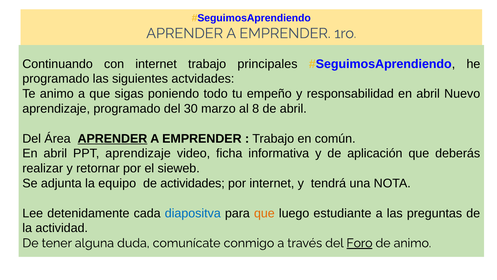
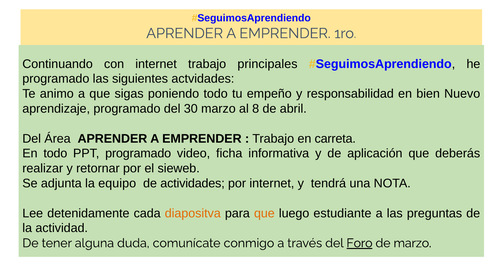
responsabilidad en abril: abril -> bien (428, 94)
APRENDER underline: present -> none (112, 138)
común: común -> carreta (335, 138)
abril: abril -> todo (55, 153)
PPT aprendizaje: aprendizaje -> programado (138, 153)
diapositva colour: blue -> orange (193, 213)
de animo: animo -> marzo (412, 243)
